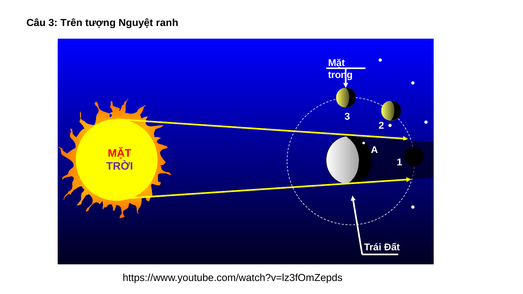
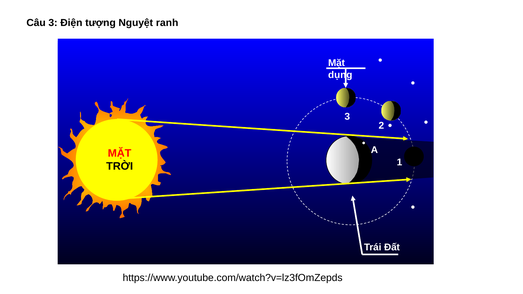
Trên: Trên -> Điện (71, 23)
trong: trong -> dụng (340, 75)
TRỜI colour: purple -> black (120, 166)
